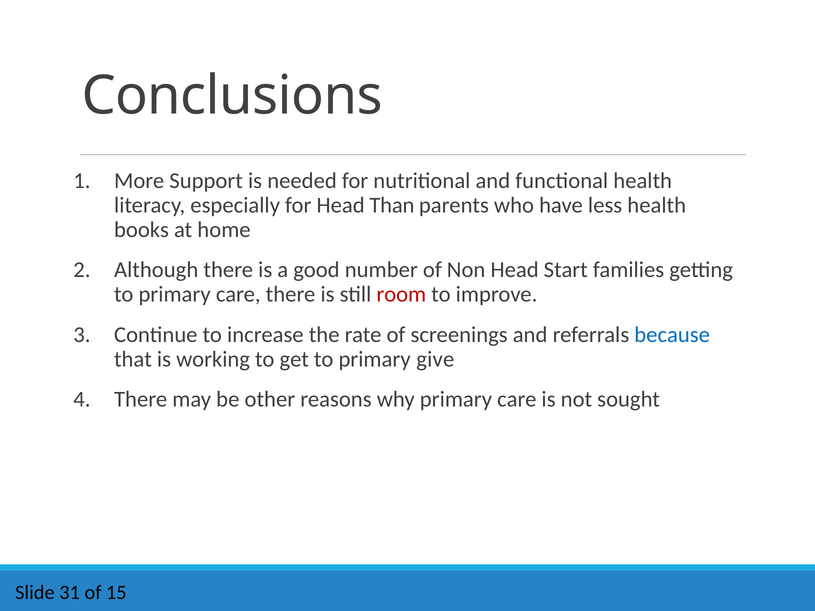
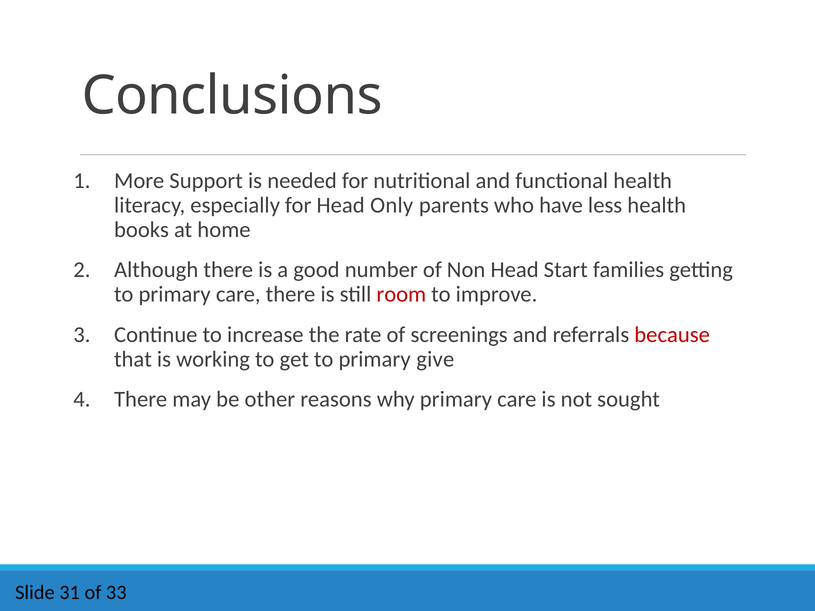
Than: Than -> Only (392, 205)
because colour: blue -> red (672, 335)
15: 15 -> 33 (116, 593)
